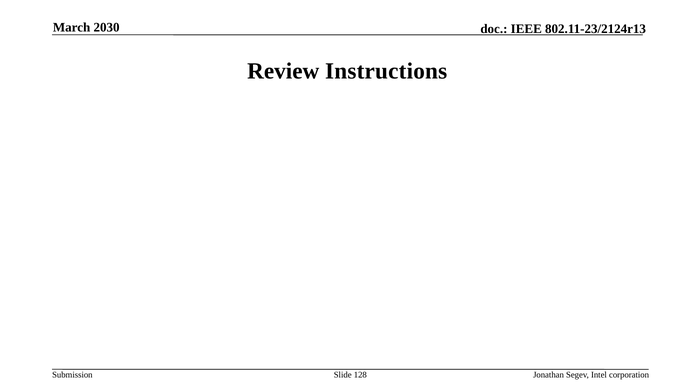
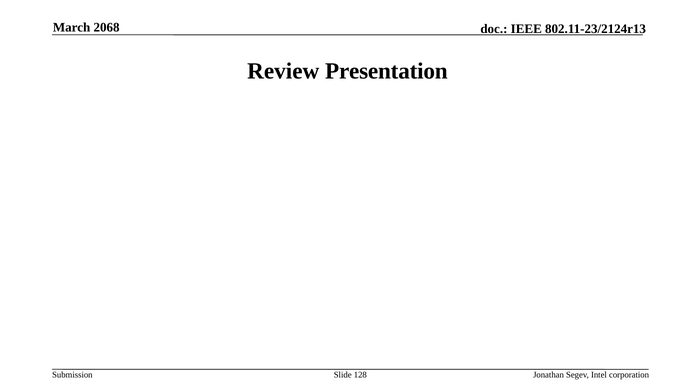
2030: 2030 -> 2068 (107, 28)
Instructions: Instructions -> Presentation (386, 71)
